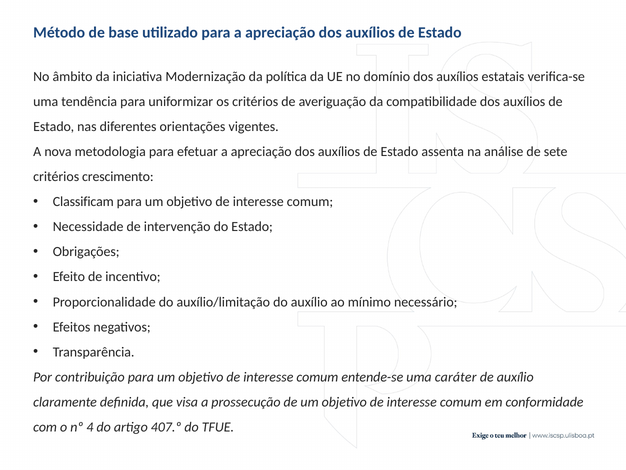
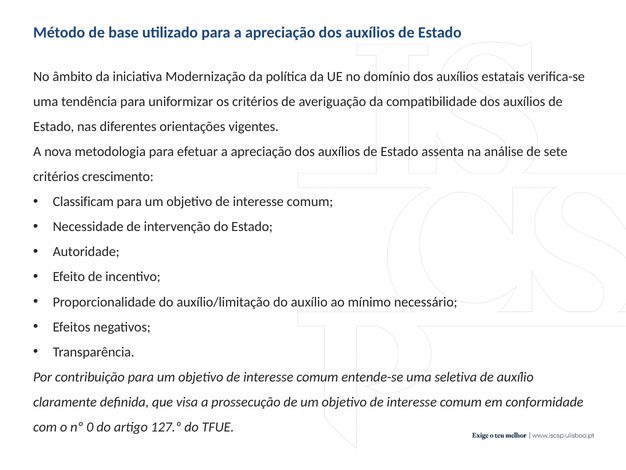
Obrigações: Obrigações -> Autoridade (86, 252)
caráter: caráter -> seletiva (456, 377)
4: 4 -> 0 (90, 427)
407.º: 407.º -> 127.º (166, 427)
